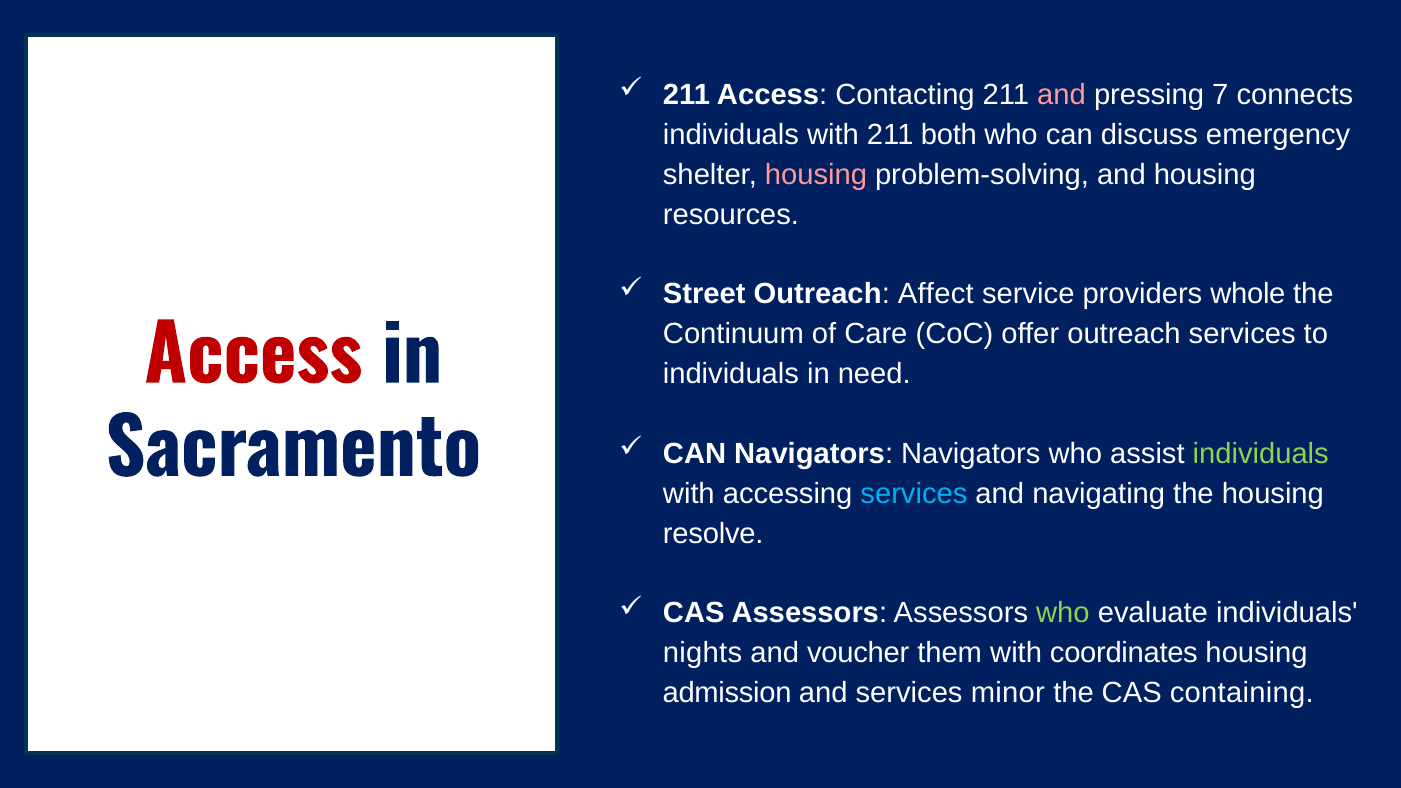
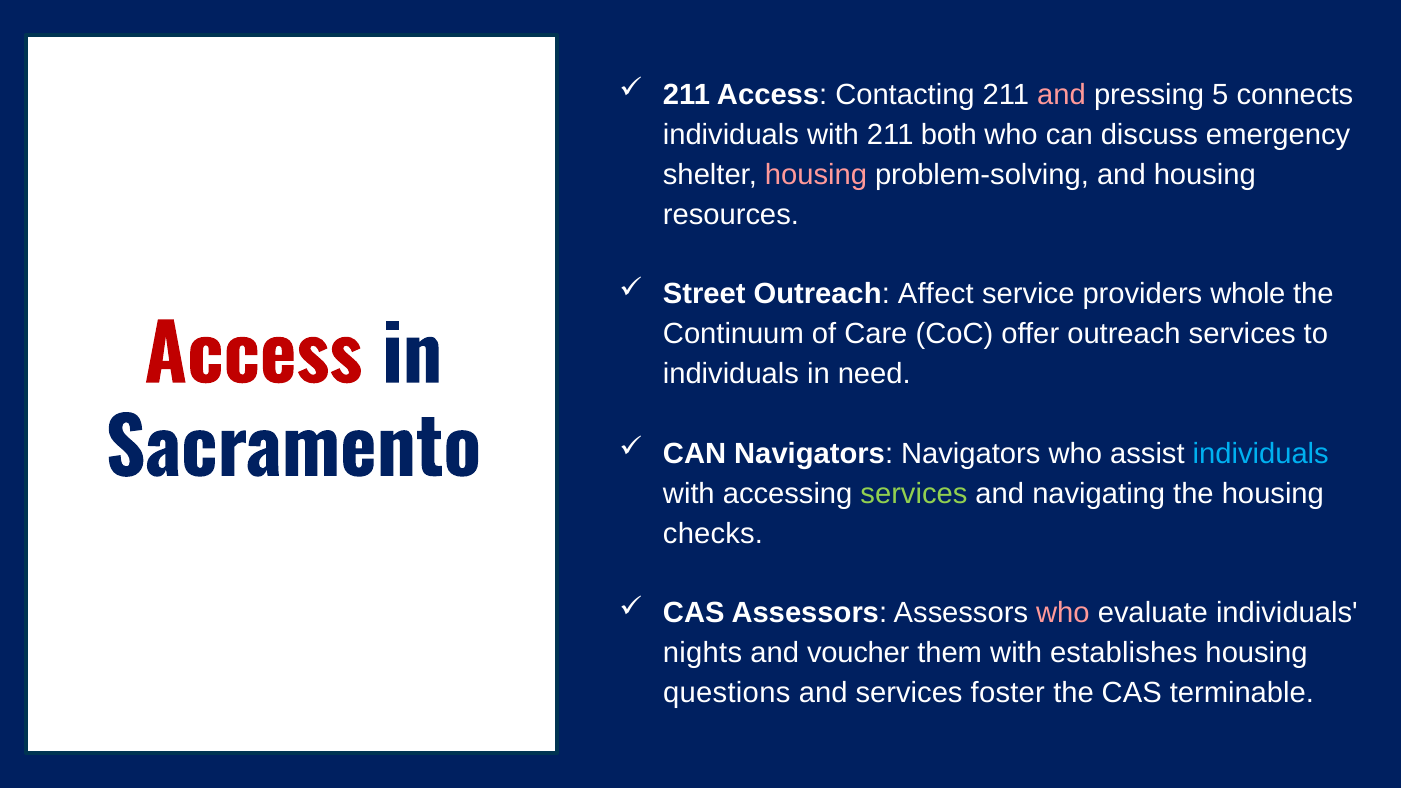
7: 7 -> 5 (1220, 95)
individuals colour: light green -> light blue (1261, 454)
services colour: light blue -> light green (914, 494)
resolve: resolve -> checks (713, 534)
who colour: light green -> pink (1063, 613)
coordinates: coordinates -> establishes (1124, 653)
admission: admission -> questions (727, 693)
minor: minor -> foster (1008, 693)
containing: containing -> terminable (1242, 693)
